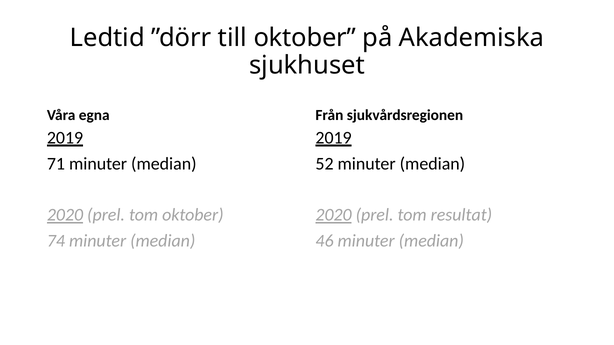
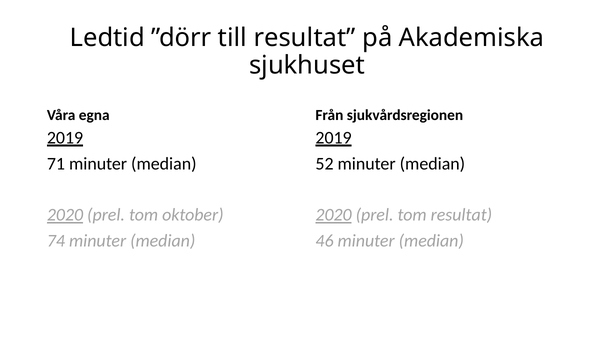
till oktober: oktober -> resultat (305, 38)
